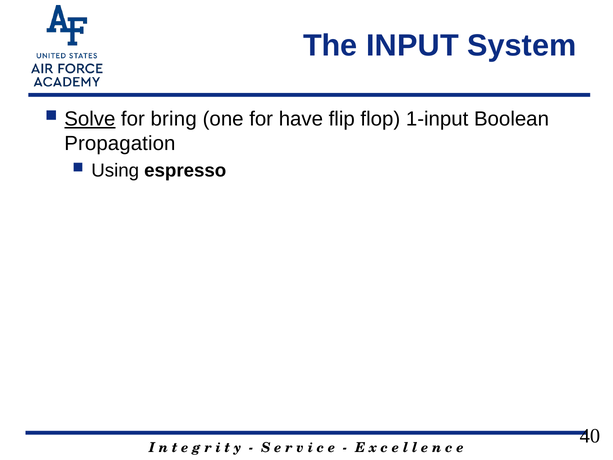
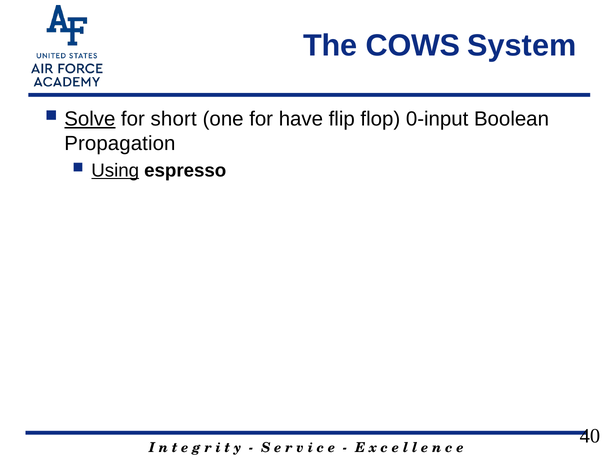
INPUT: INPUT -> COWS (413, 46)
bring: bring -> short (174, 119)
1-input: 1-input -> 0-input (437, 119)
Using underline: none -> present (115, 171)
